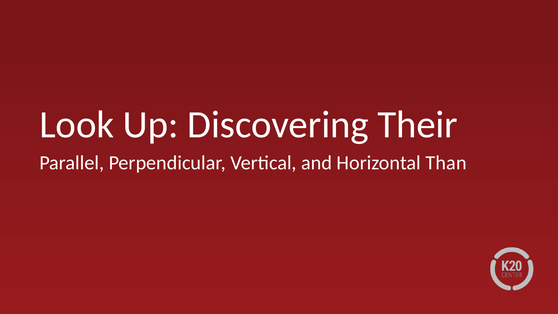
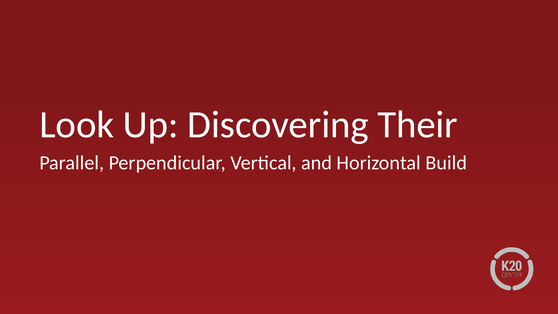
Than: Than -> Build (446, 163)
